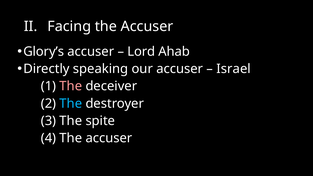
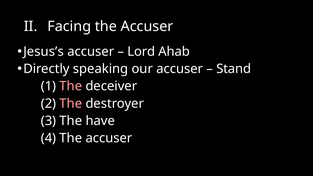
Glory’s: Glory’s -> Jesus’s (44, 52)
Israel: Israel -> Stand (234, 69)
The colour: light blue -> pink (71, 104)
spite: spite -> have (100, 121)
